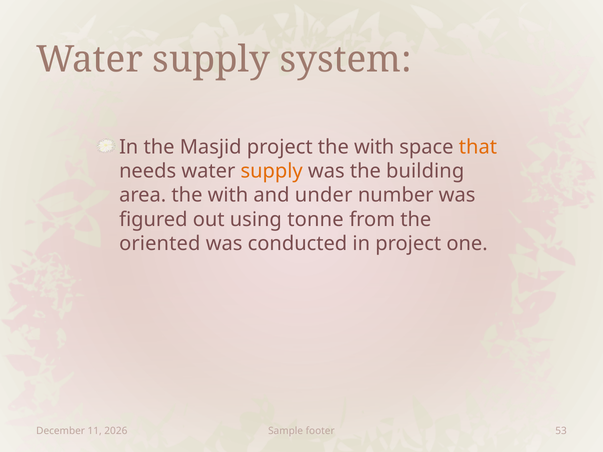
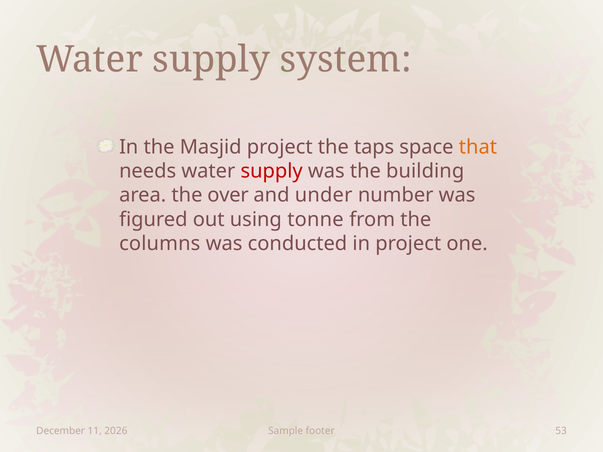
project the with: with -> taps (374, 147)
supply colour: orange -> red (272, 171)
area the with: with -> over (228, 195)
oriented: oriented -> columns (160, 244)
